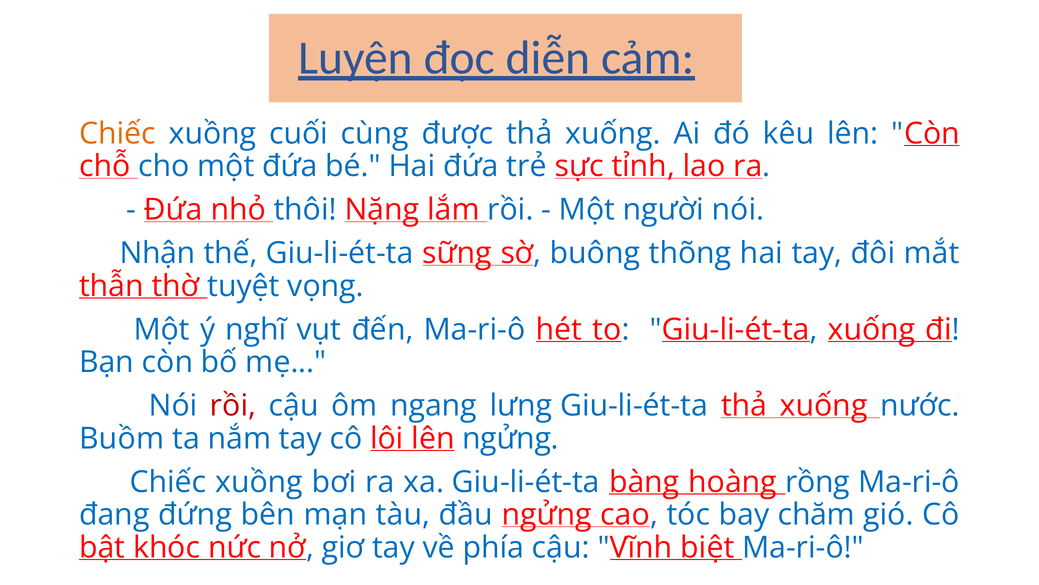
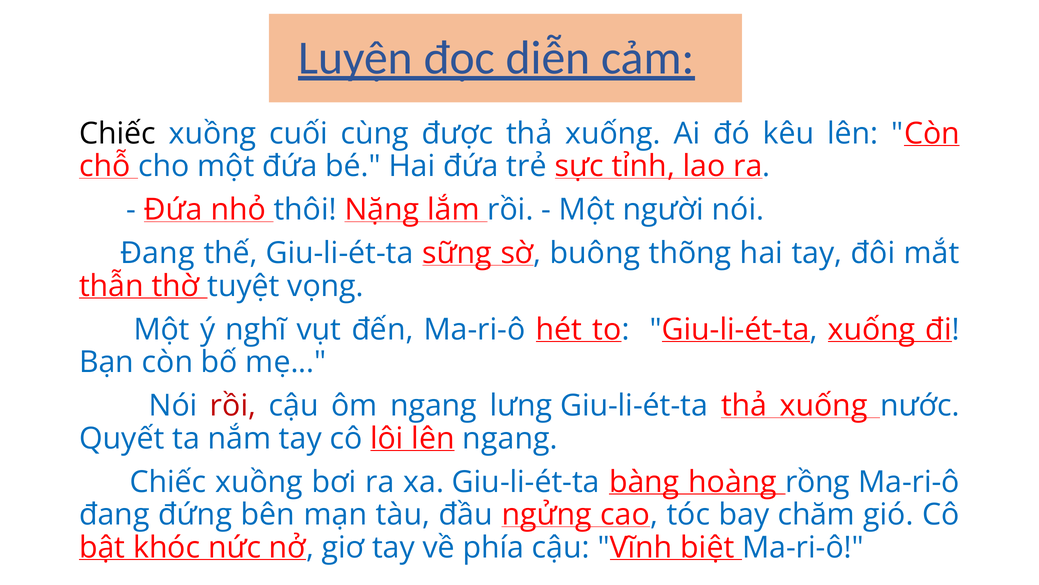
Chiếc colour: orange -> black (118, 134)
Nhận: Nhận -> Đang (157, 253)
Buồm: Buồm -> Quyết (122, 438)
lên ngửng: ngửng -> ngang (510, 438)
